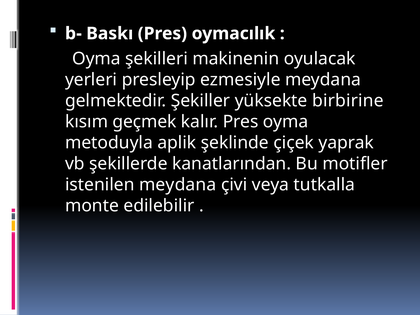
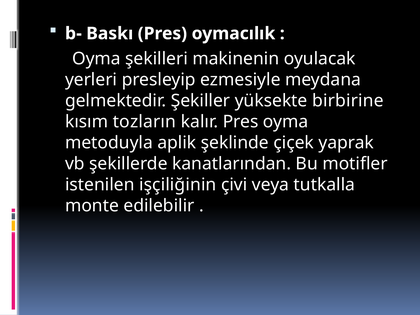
geçmek: geçmek -> tozların (144, 122)
istenilen meydana: meydana -> işçiliğinin (178, 185)
